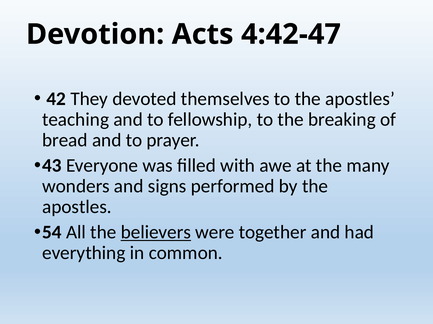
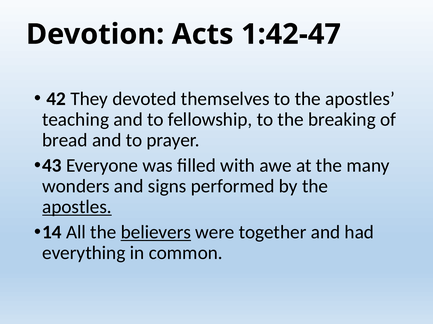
4:42-47: 4:42-47 -> 1:42-47 (291, 34)
apostles underline: none -> present (77, 207)
54: 54 -> 14 (52, 233)
